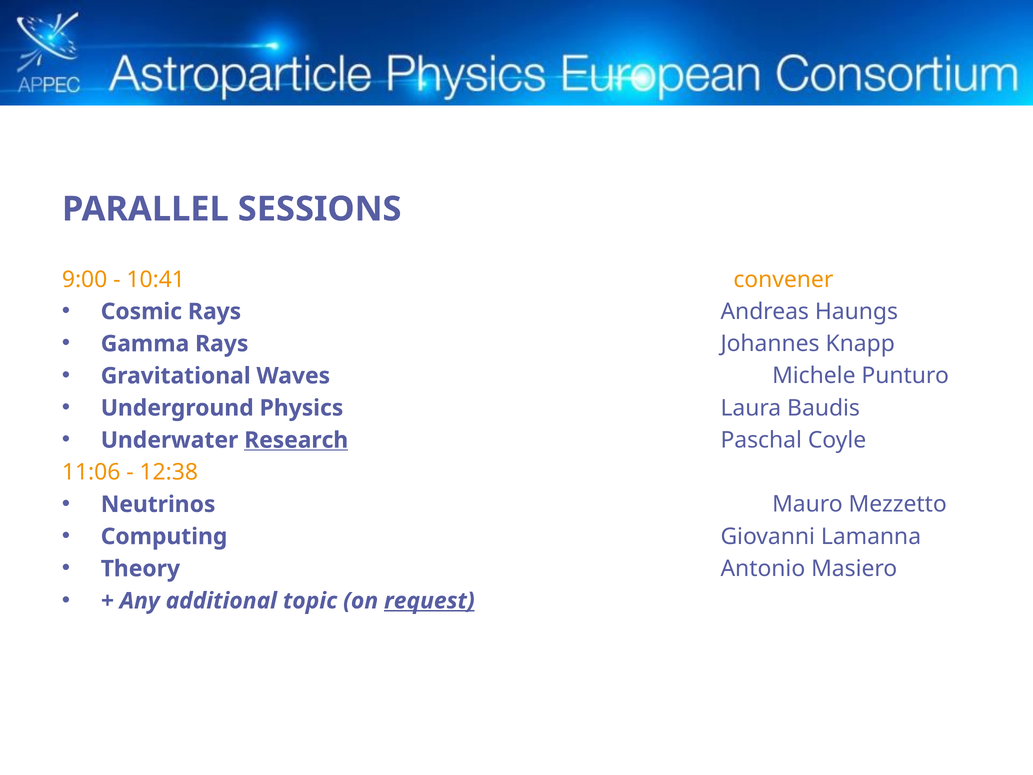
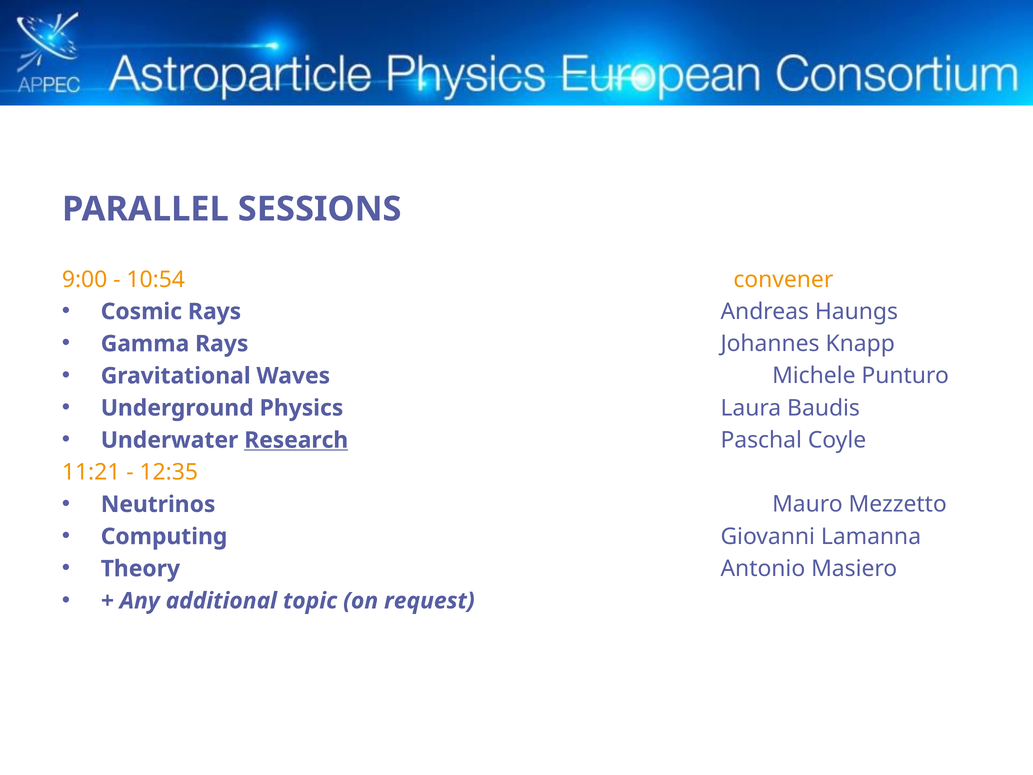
10:41: 10:41 -> 10:54 (156, 279)
11:06: 11:06 -> 11:21 (91, 472)
12:38: 12:38 -> 12:35 (169, 472)
request underline: present -> none (429, 601)
